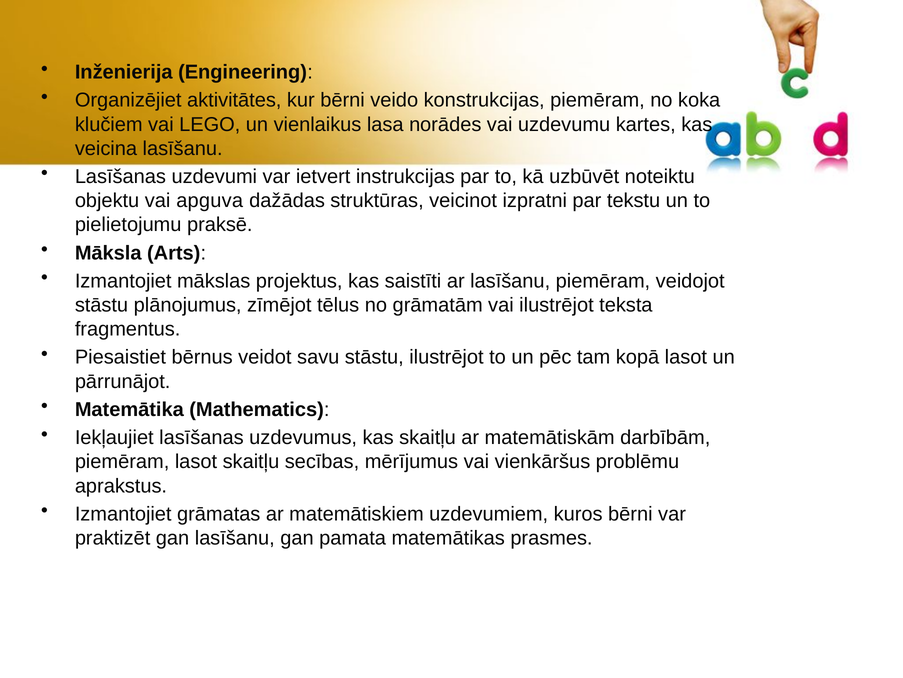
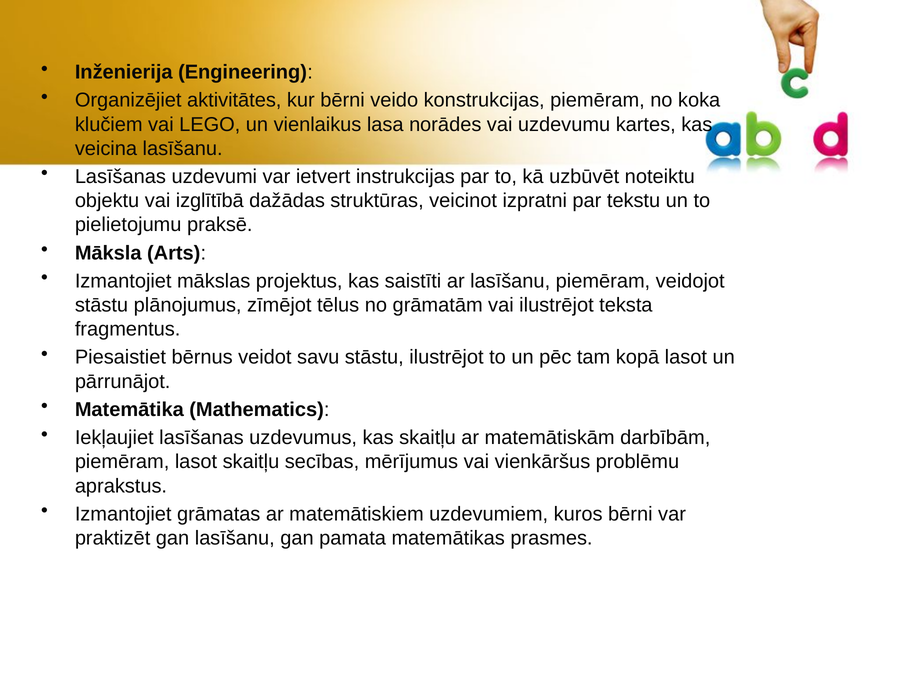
apguva: apguva -> izglītībā (210, 201)
